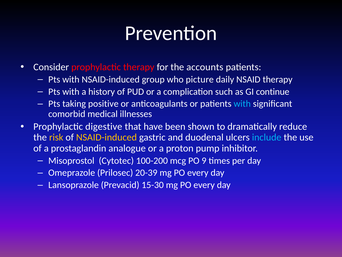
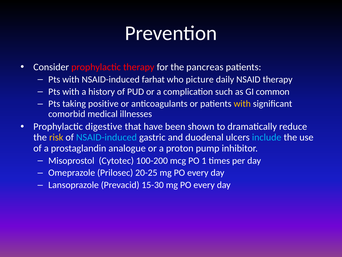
accounts: accounts -> pancreas (205, 67)
group: group -> farhat (153, 79)
continue: continue -> common (273, 91)
with colour: light blue -> yellow (242, 104)
NSAID-induced colour: yellow -> light blue (107, 137)
9: 9 -> 1 (204, 160)
20-39: 20-39 -> 20-25 (146, 173)
